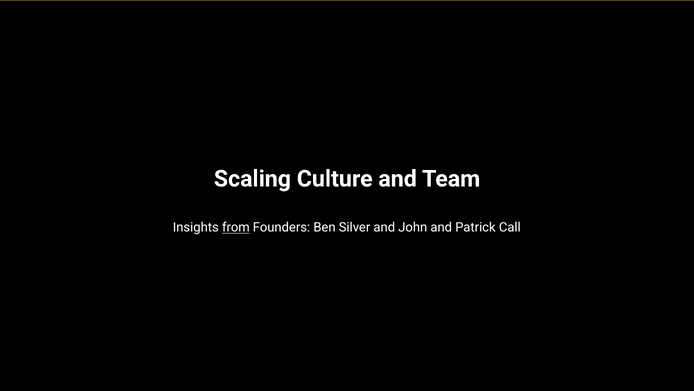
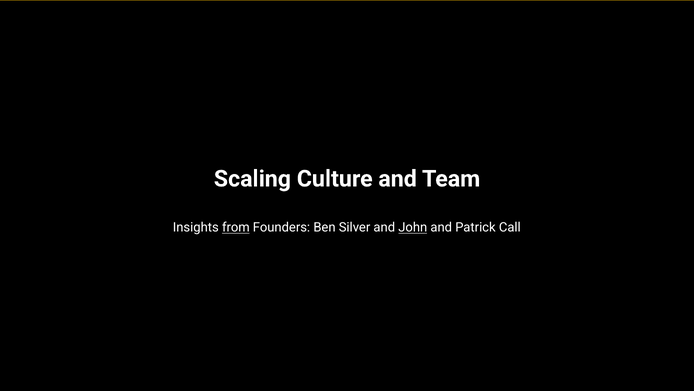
John underline: none -> present (413, 227)
